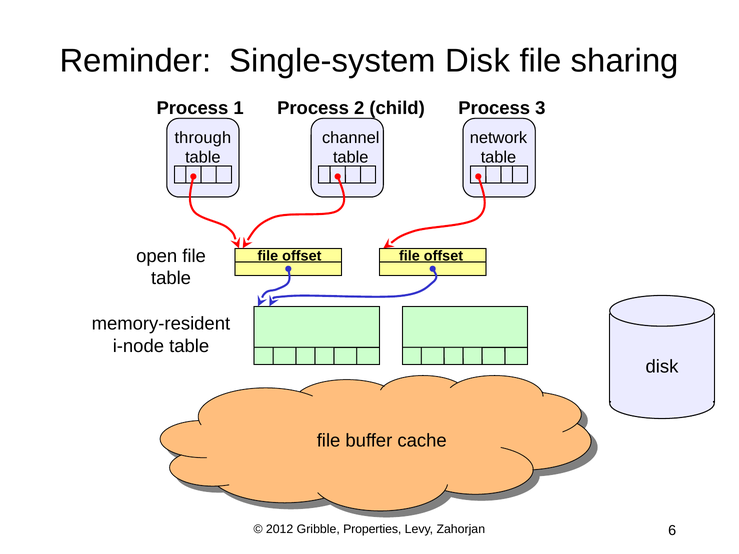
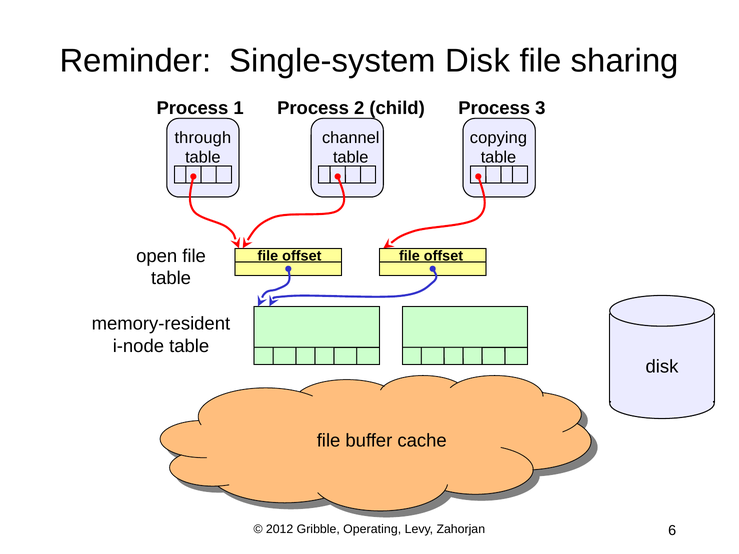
network: network -> copying (498, 138)
Properties: Properties -> Operating (372, 529)
